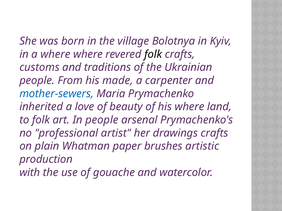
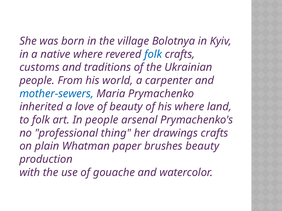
a where: where -> native (55, 54)
folk colour: black -> blue (153, 54)
made: made -> world (118, 81)
artist: artist -> thing (116, 133)
brushes artistic: artistic -> beauty (202, 147)
